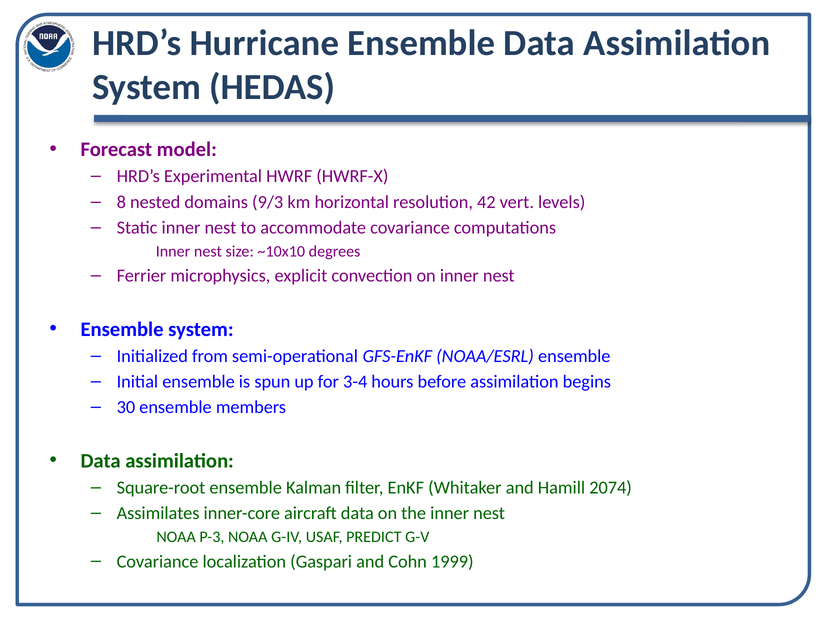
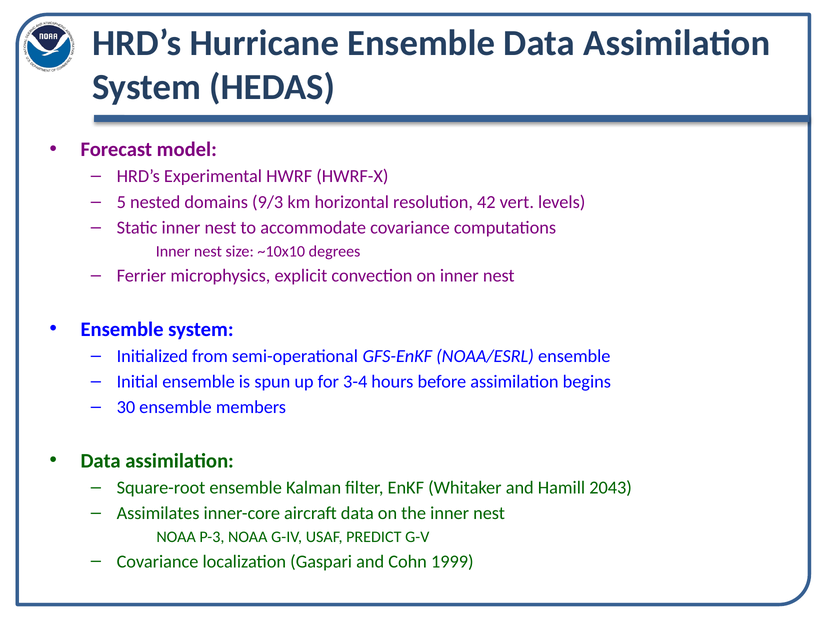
8: 8 -> 5 (121, 202)
2074: 2074 -> 2043 (611, 488)
